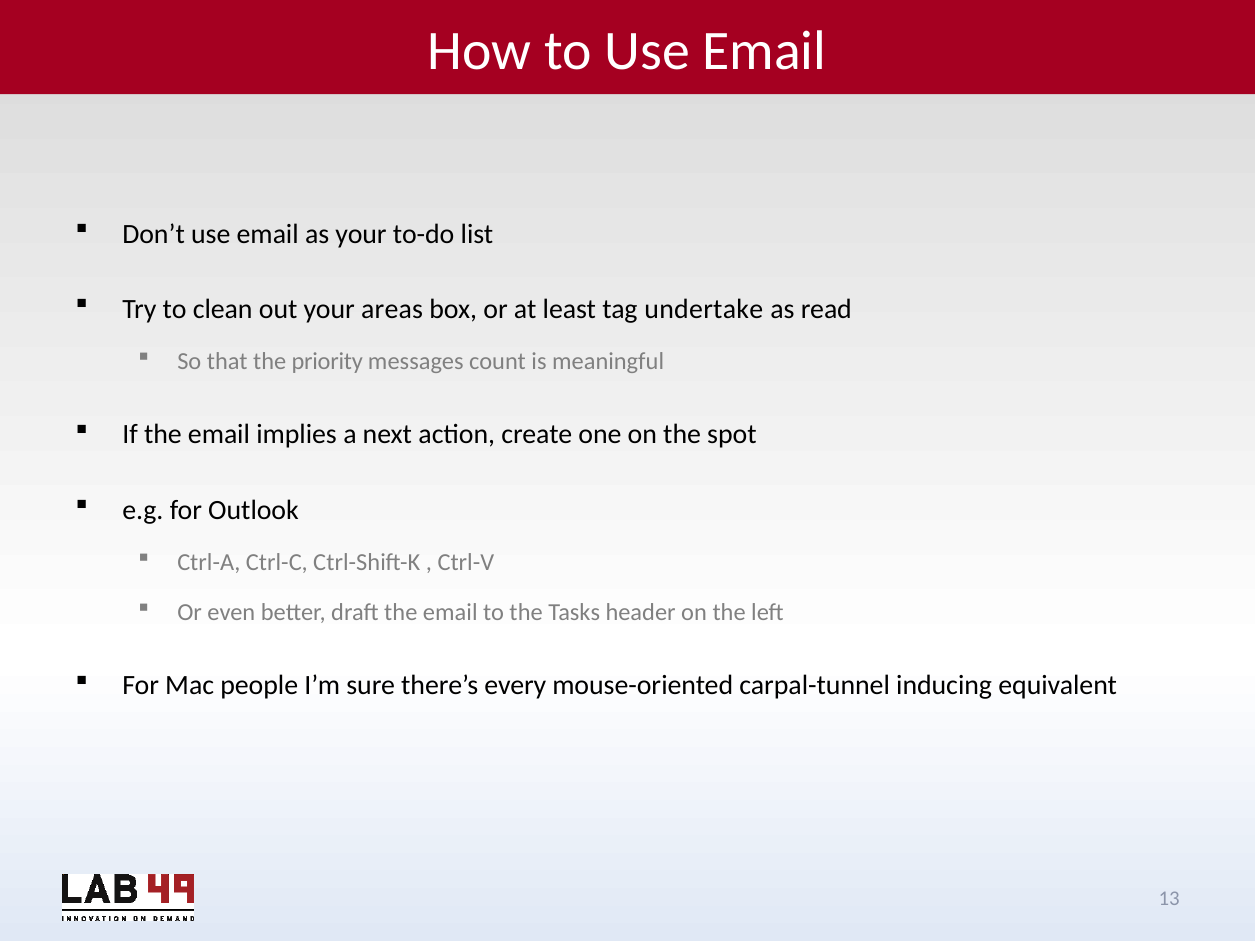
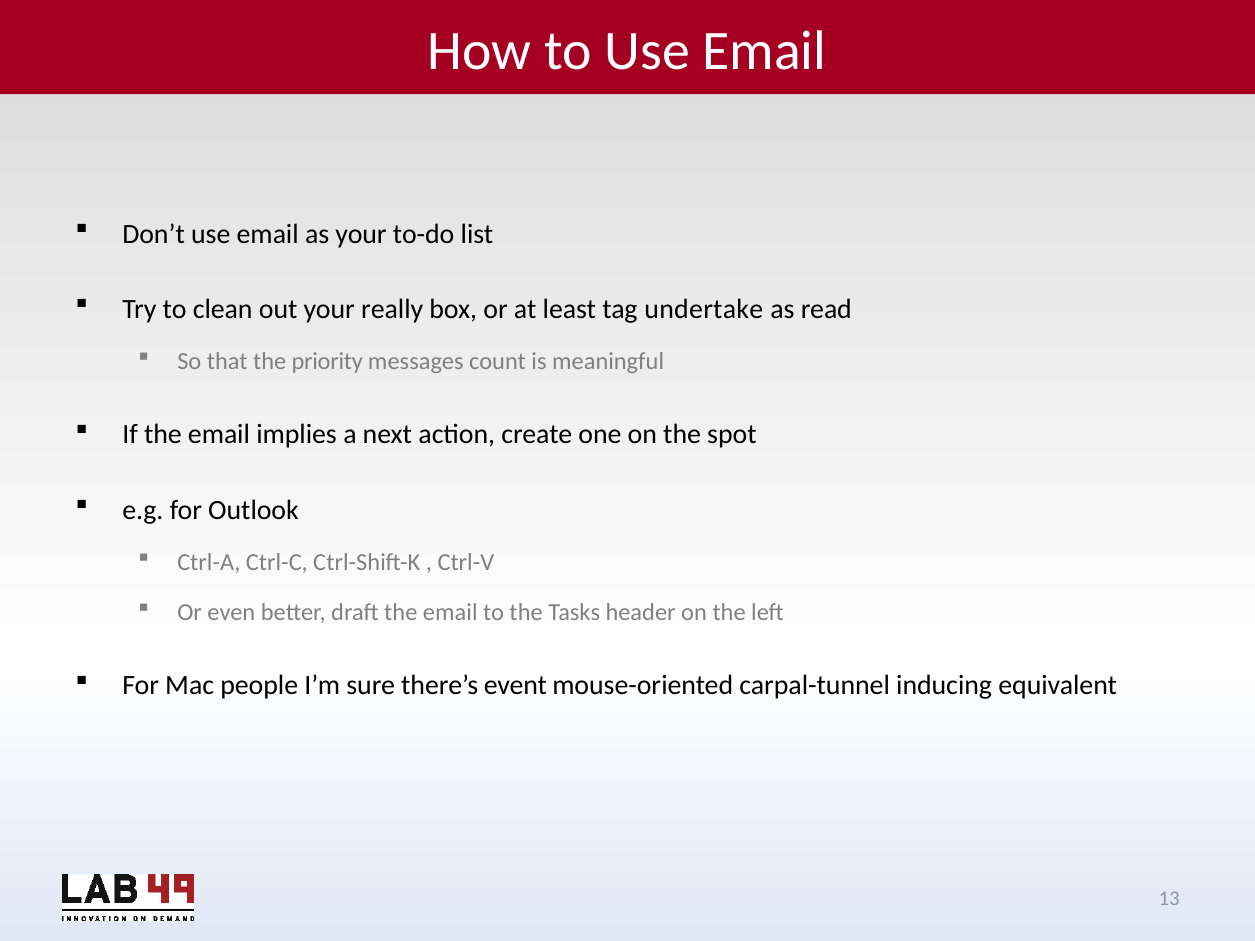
areas: areas -> really (392, 309)
every: every -> event (515, 686)
